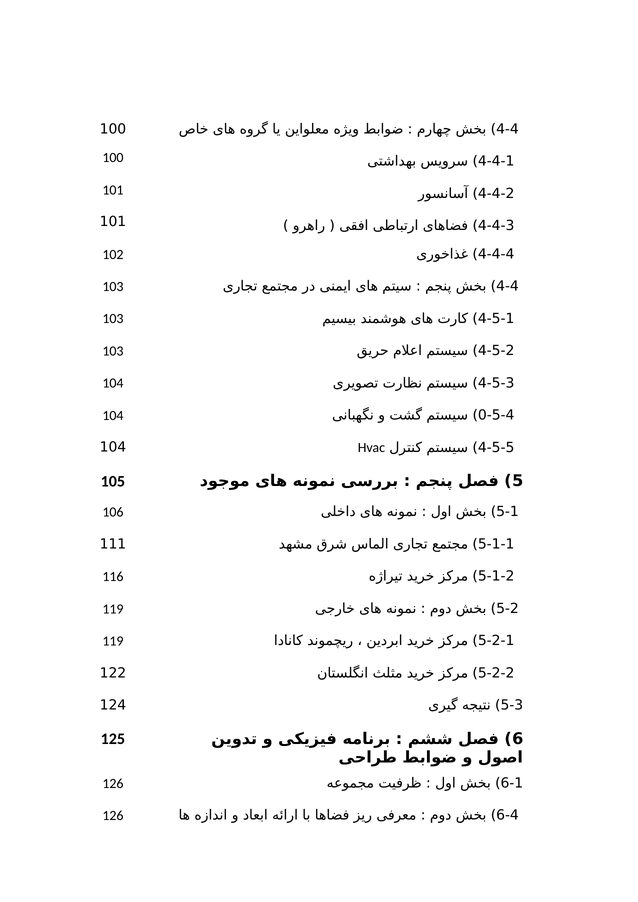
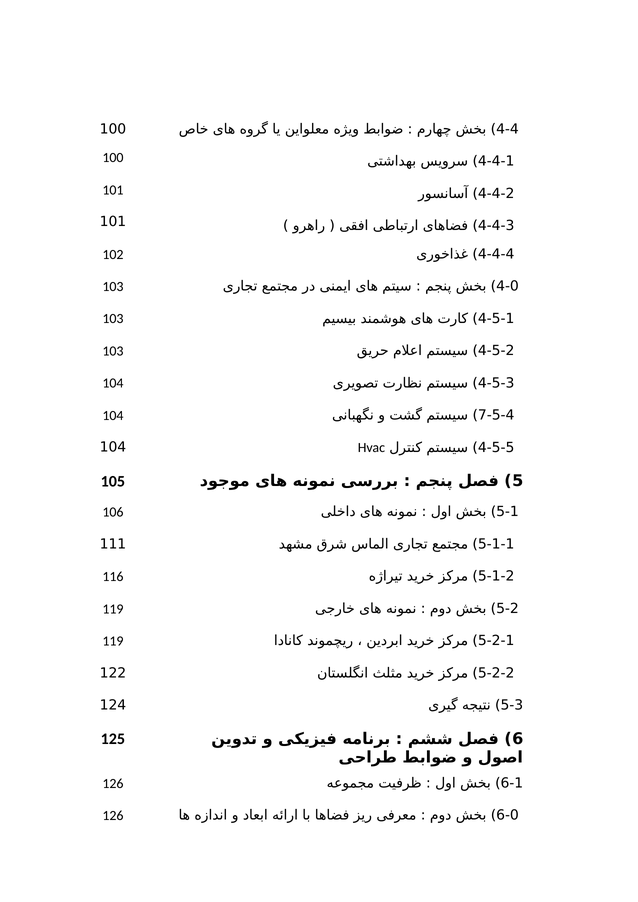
103 4-4: 4-4 -> 4-0 (508, 286)
0-5-4: 0-5-4 -> 7-5-4 (496, 415)
6-4: 6-4 -> 6-0 (508, 816)
